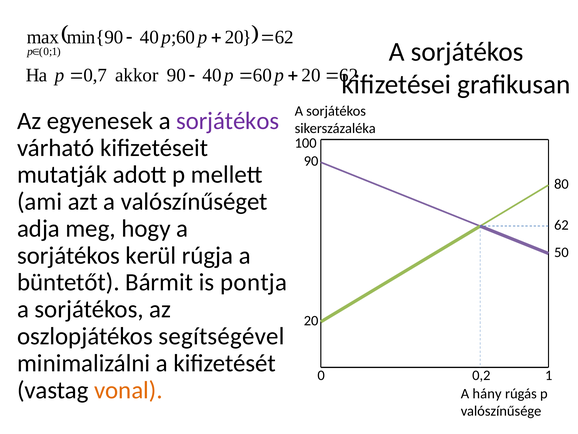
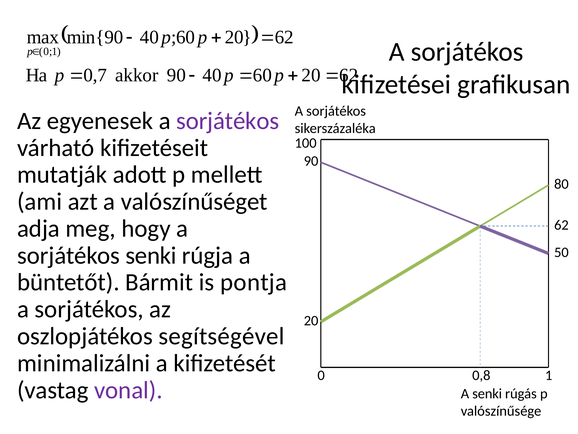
sorjátékos kerül: kerül -> senki (151, 255)
0,2: 0,2 -> 0,8 (481, 375)
vonal colour: orange -> purple (128, 390)
A hány: hány -> senki (487, 393)
